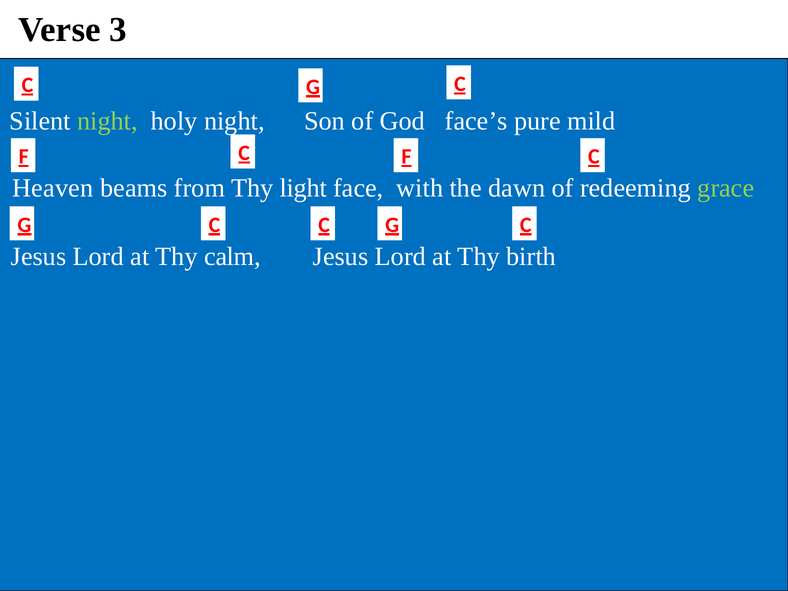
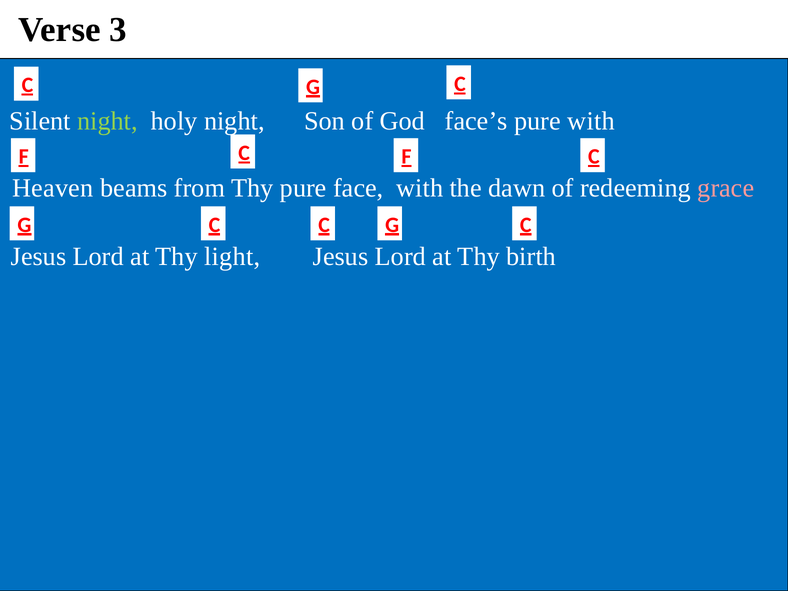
pure mild: mild -> with (591, 121)
Thy light: light -> pure (303, 188)
grace colour: light green -> pink (726, 188)
calm: calm -> light (232, 257)
